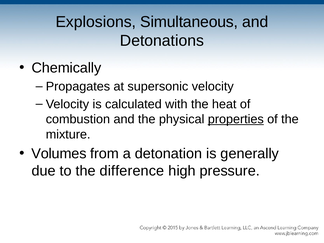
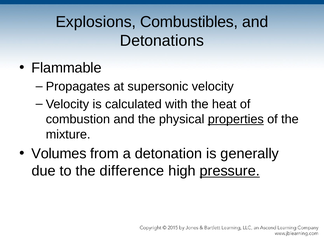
Simultaneous: Simultaneous -> Combustibles (189, 22)
Chemically: Chemically -> Flammable (66, 68)
pressure underline: none -> present (230, 171)
